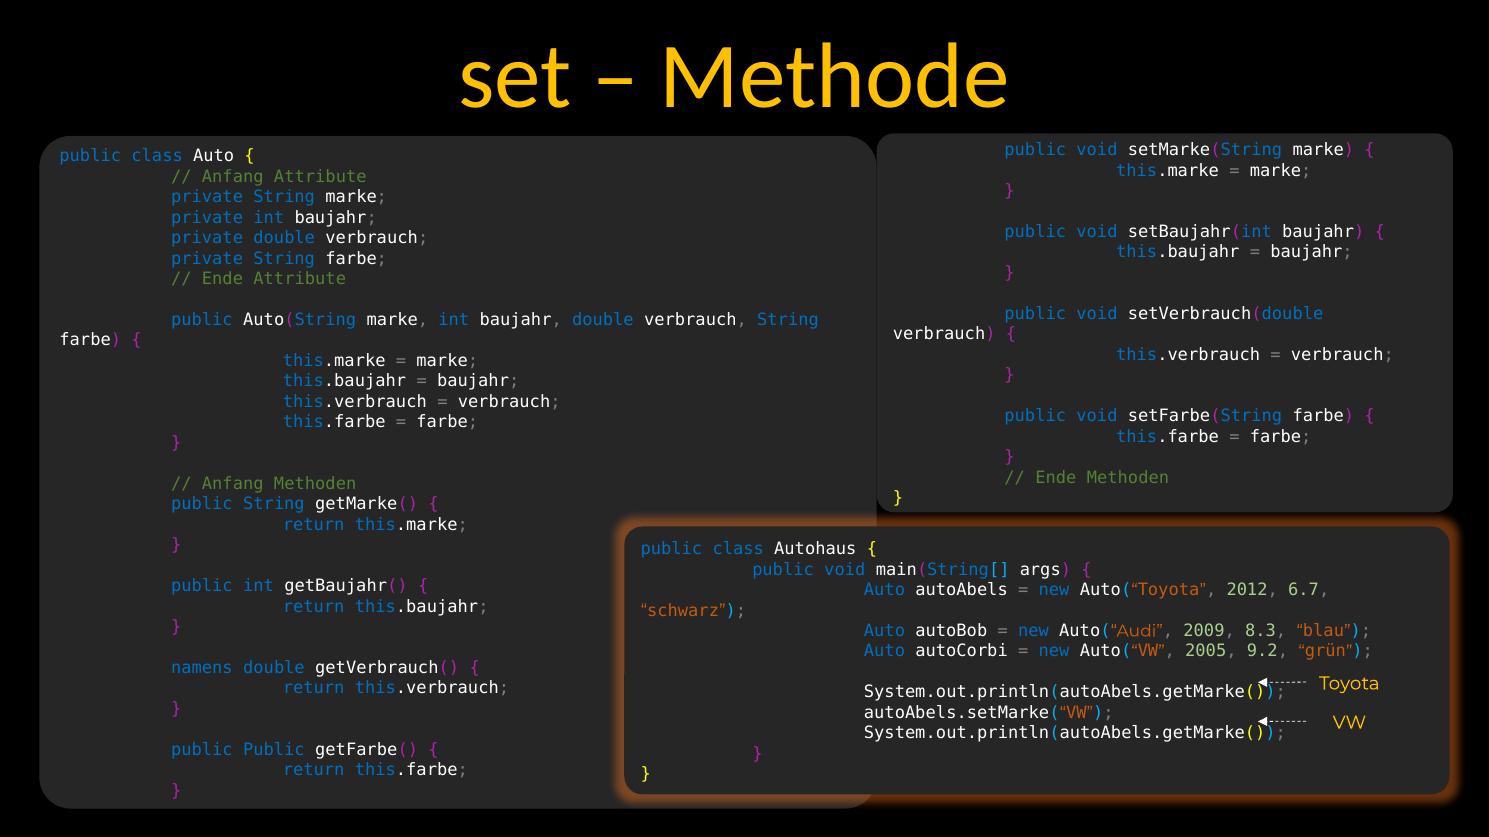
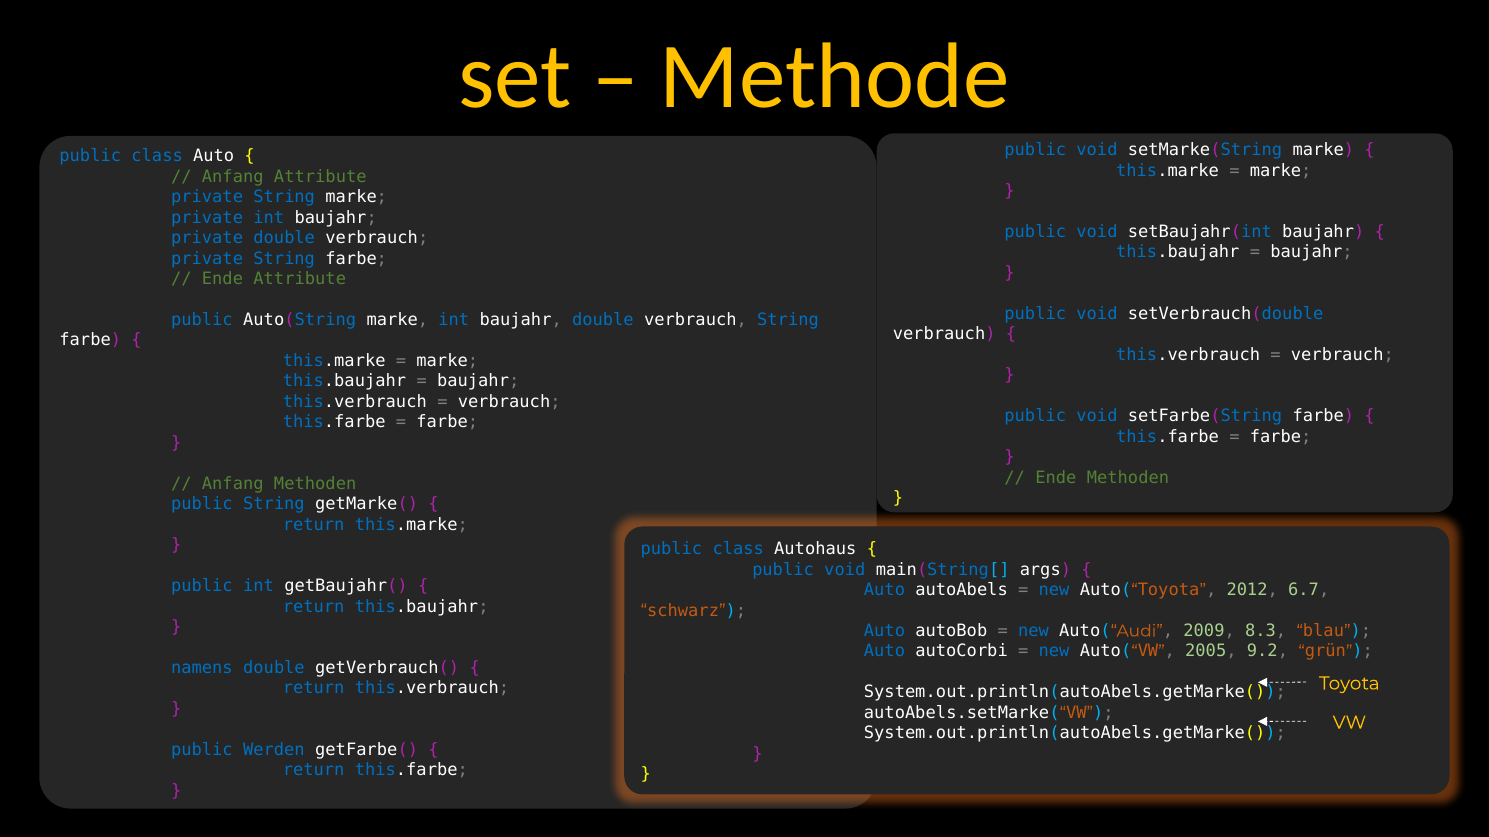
public Public: Public -> Werden (274, 750)
